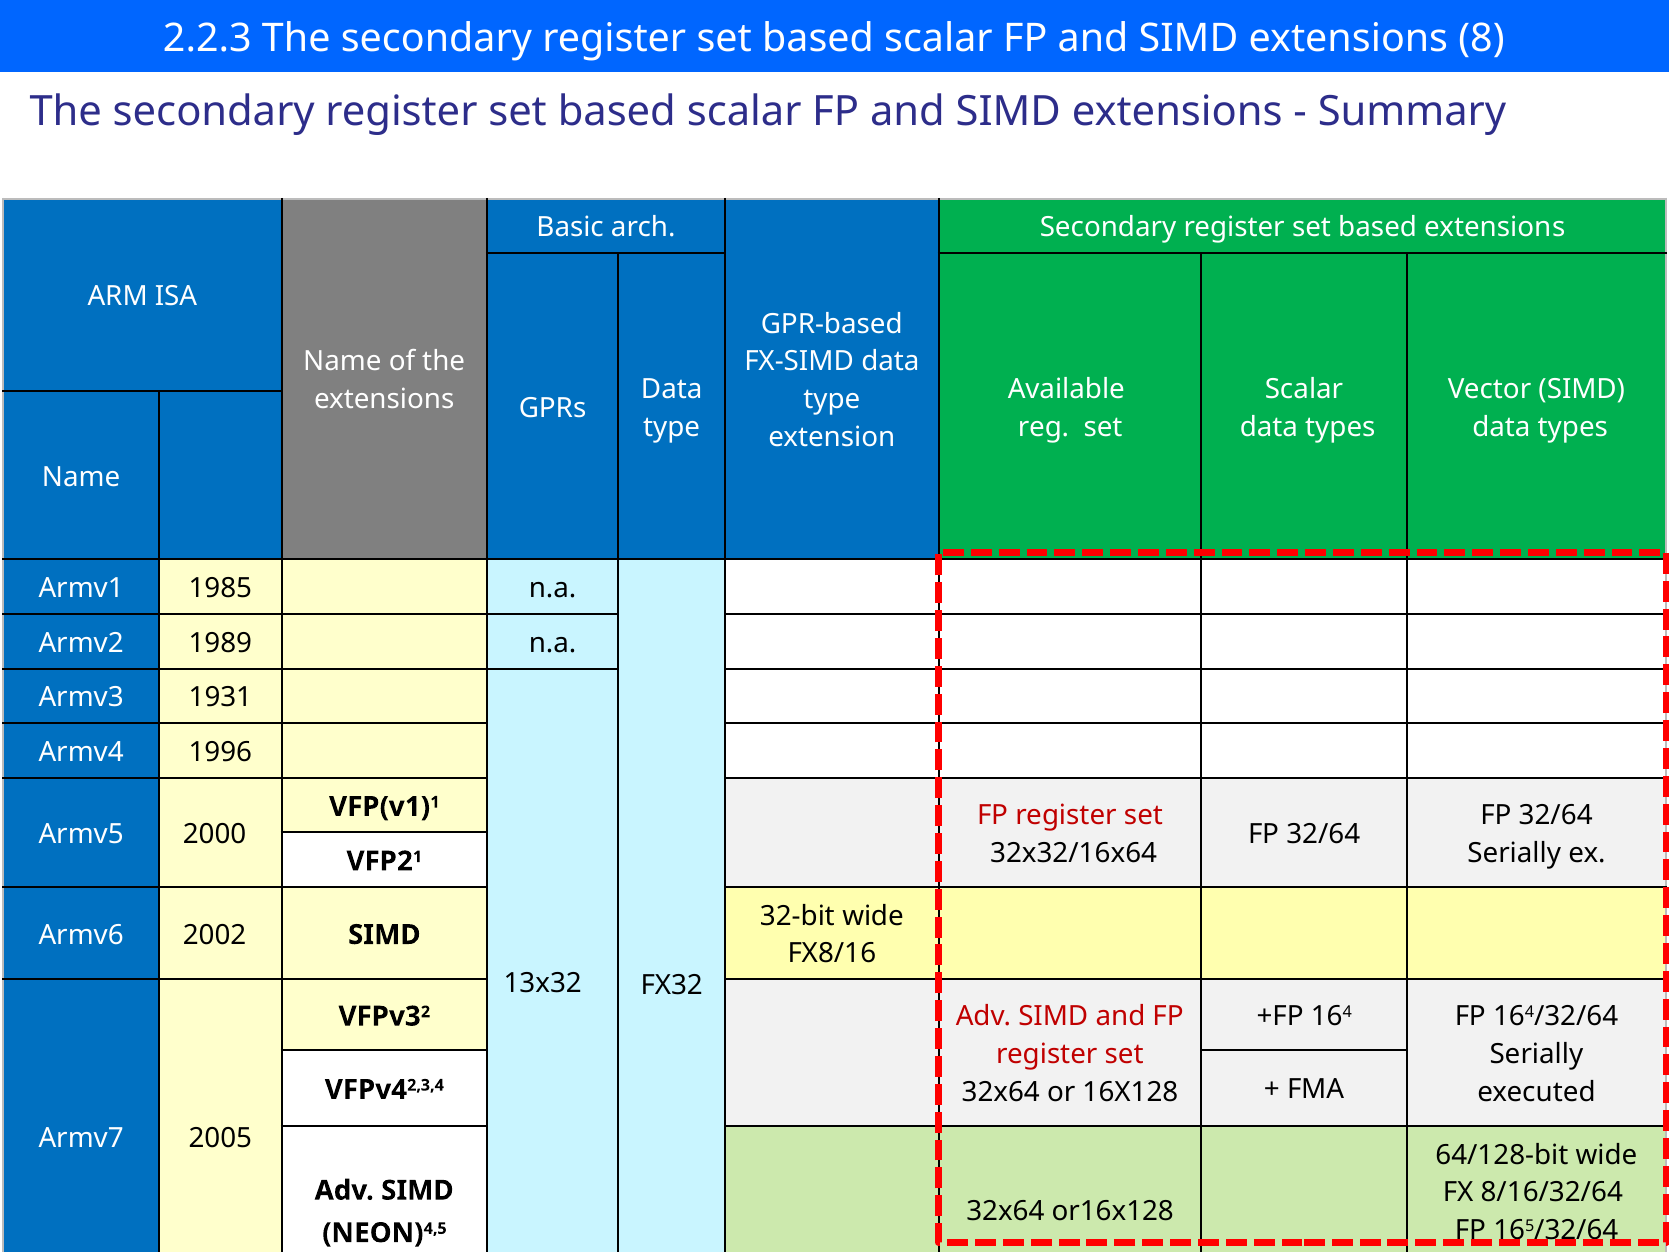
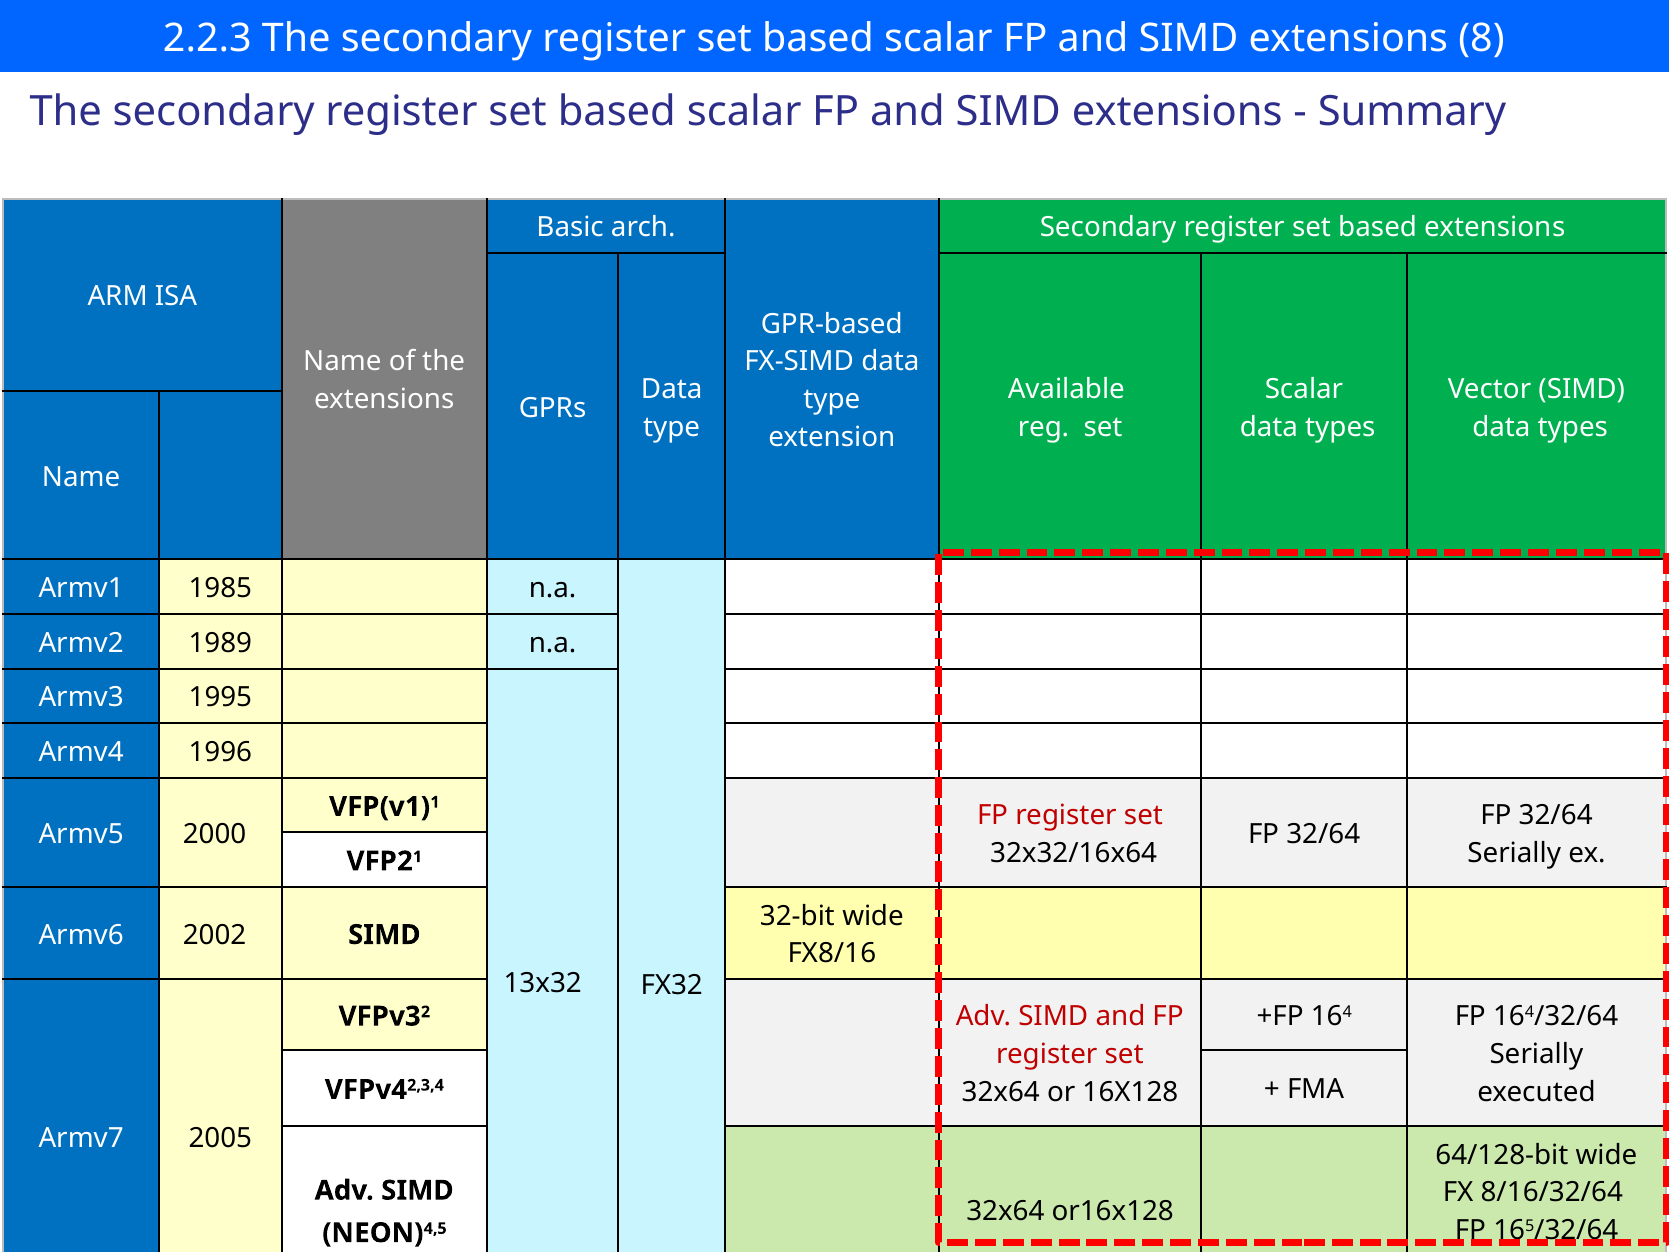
1931: 1931 -> 1995 (220, 697)
